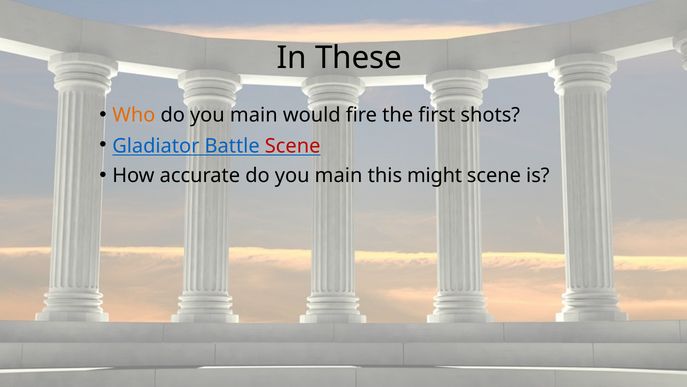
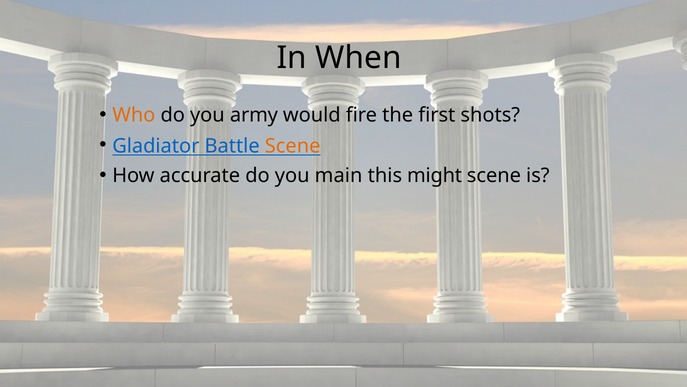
These: These -> When (358, 58)
main: main -> army (254, 115)
Scene colour: red -> orange (293, 146)
